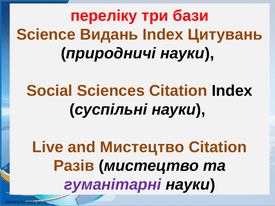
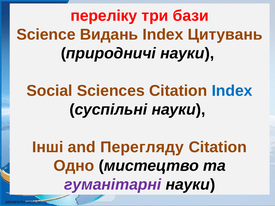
Index colour: black -> blue (232, 91)
Live: Live -> Інші (48, 147)
and Мистецтво: Мистецтво -> Перегляду (142, 147)
Разів: Разів -> Одно (74, 166)
